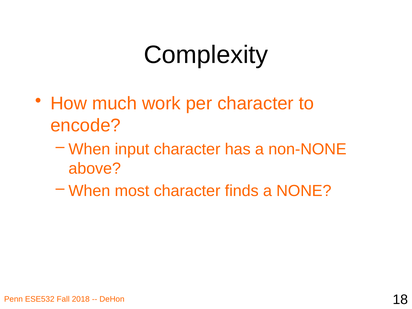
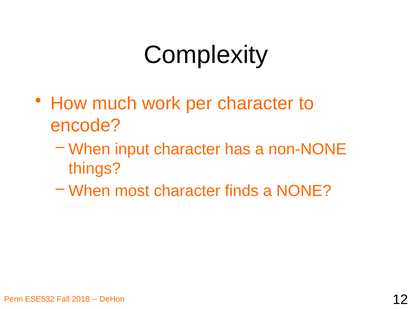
above: above -> things (95, 168)
18: 18 -> 12 (400, 300)
